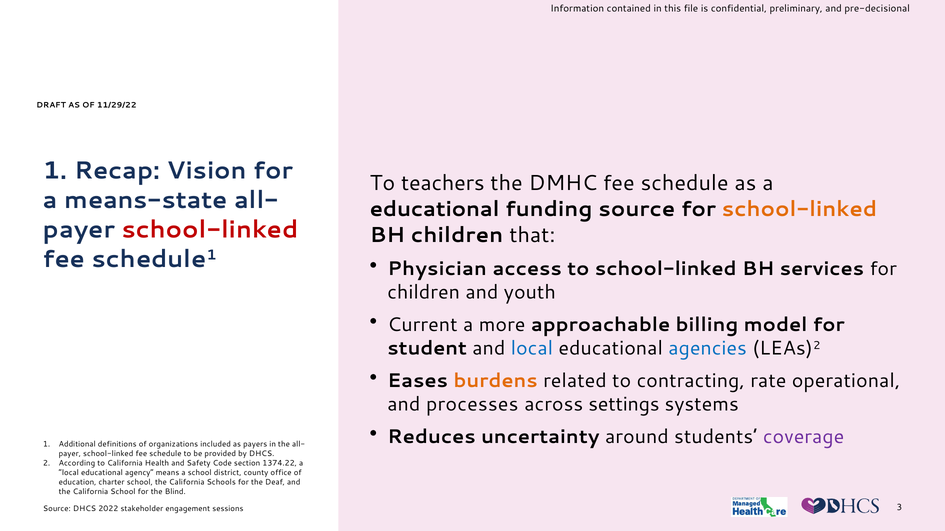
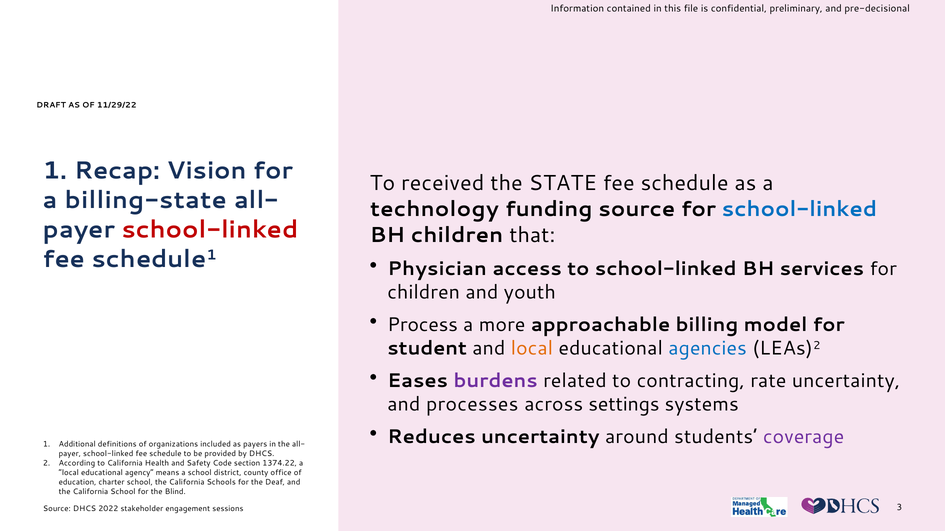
teachers: teachers -> received (443, 183)
DMHC: DMHC -> STATE (563, 183)
means-state: means-state -> billing-state (146, 200)
educational: educational -> technology (434, 209)
school-linked colour: orange -> blue (799, 209)
Current: Current -> Process (423, 325)
local colour: blue -> orange (532, 349)
burdens colour: orange -> purple (496, 381)
rate operational: operational -> uncertainty (846, 381)
